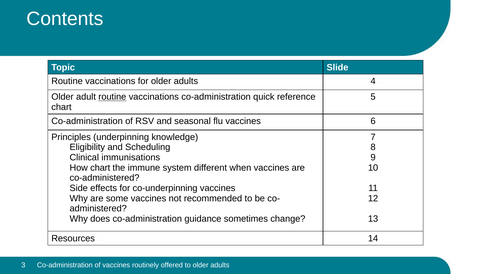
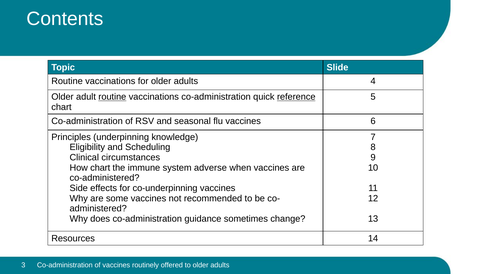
reference underline: none -> present (296, 97)
immunisations: immunisations -> circumstances (131, 157)
different: different -> adverse (210, 167)
